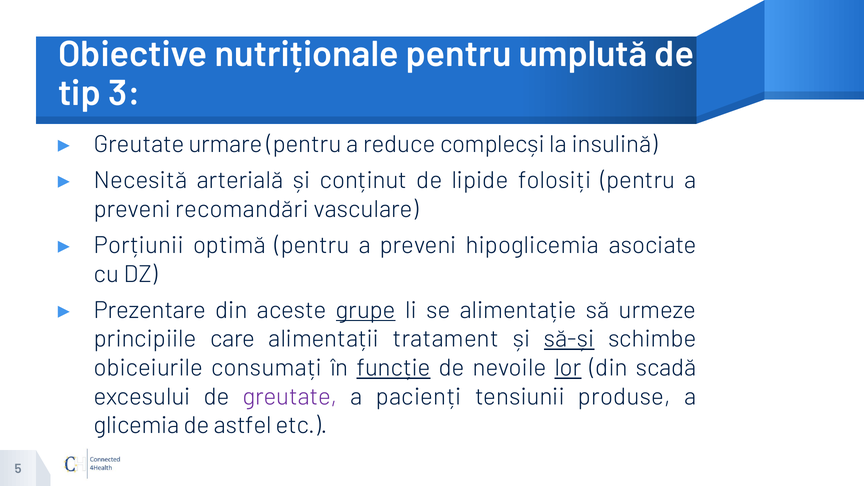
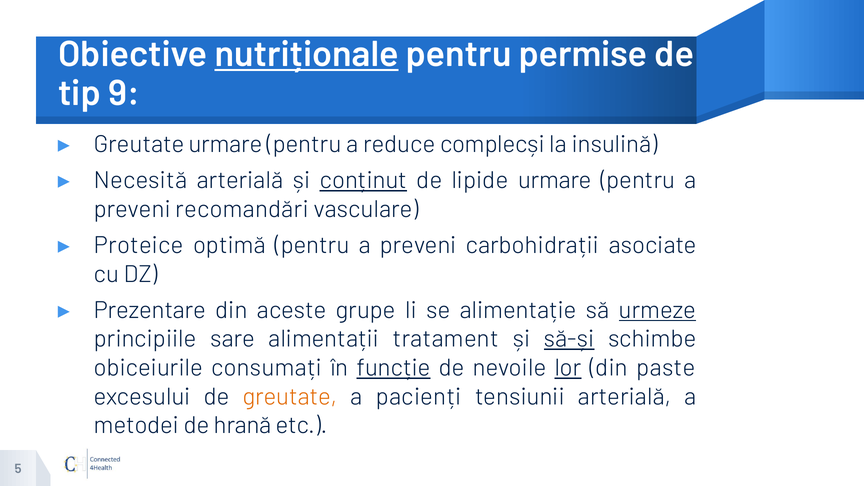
nutriționale underline: none -> present (307, 55)
umplută: umplută -> permise (583, 55)
3: 3 -> 9 (124, 94)
conținut underline: none -> present (363, 181)
lipide folosiți: folosiți -> urmare (555, 181)
Porțiunii: Porțiunii -> Proteice (139, 245)
hipoglicemia: hipoglicemia -> carbohidrații (532, 245)
grupe underline: present -> none (366, 310)
urmeze underline: none -> present (657, 310)
care: care -> sare (233, 339)
scadă: scadă -> paste (666, 368)
greutate colour: purple -> orange (290, 397)
tensiunii produse: produse -> arterială (624, 397)
glicemia: glicemia -> metodei (136, 425)
astfel: astfel -> hrană (243, 425)
